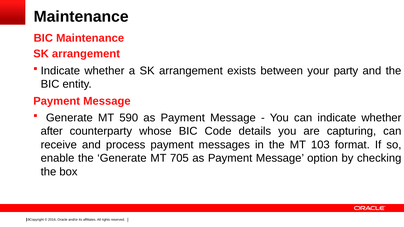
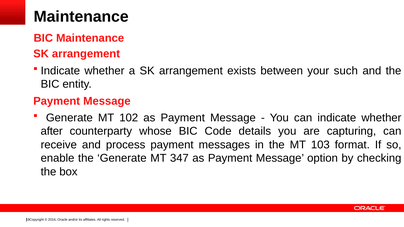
party: party -> such (346, 71)
590: 590 -> 102 (129, 118)
705: 705 -> 347 (179, 158)
